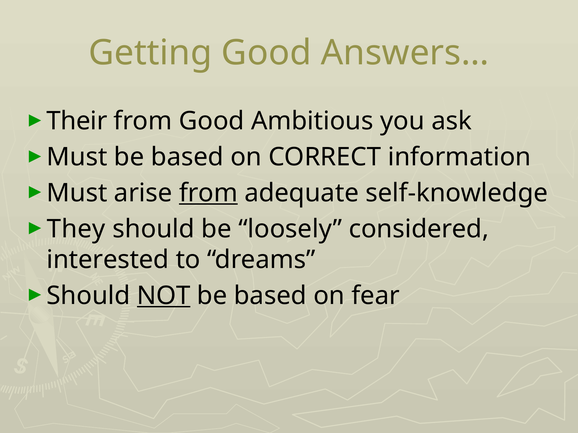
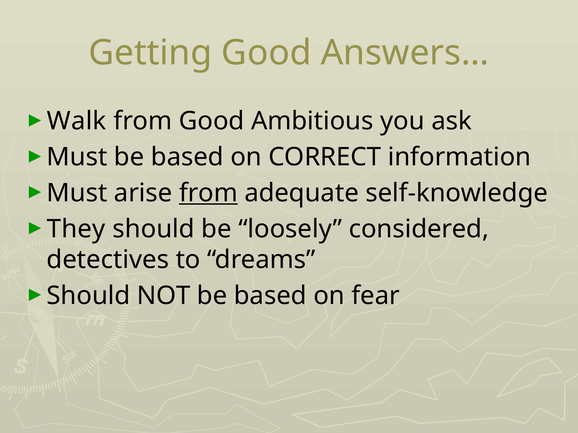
Their: Their -> Walk (77, 121)
interested: interested -> detectives (108, 260)
NOT underline: present -> none (164, 296)
